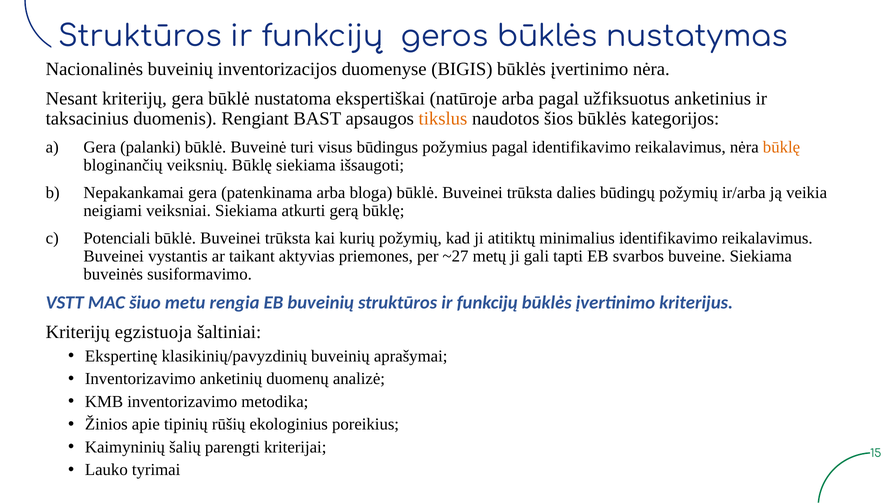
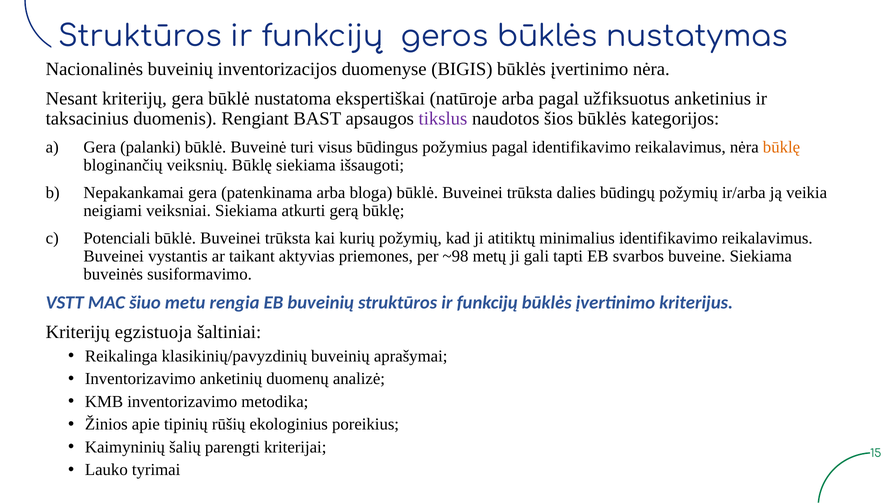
tikslus colour: orange -> purple (443, 119)
~27: ~27 -> ~98 (456, 256)
Ekspertinę: Ekspertinę -> Reikalinga (121, 356)
